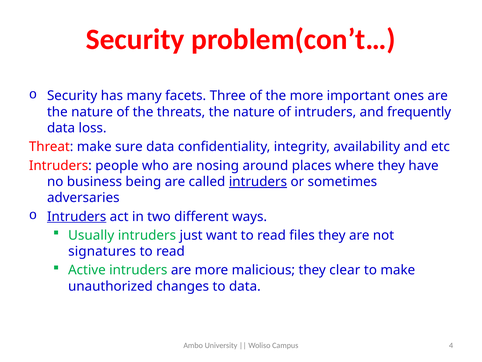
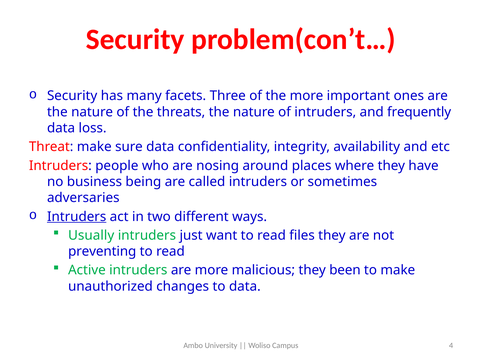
intruders underline: present -> none (258, 181)
signatures: signatures -> preventing (102, 251)
clear: clear -> been (345, 270)
